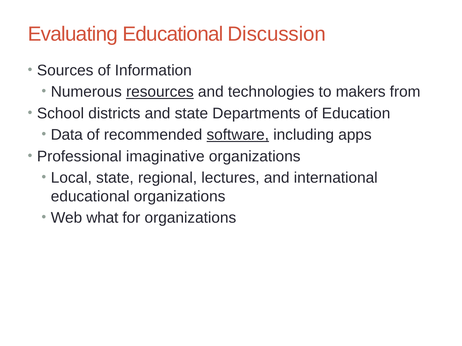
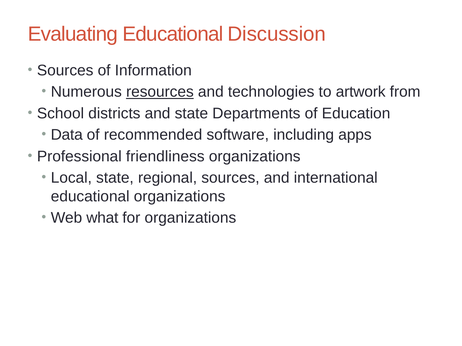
makers: makers -> artwork (361, 92)
software underline: present -> none (238, 135)
imaginative: imaginative -> friendliness (165, 157)
regional lectures: lectures -> sources (230, 178)
